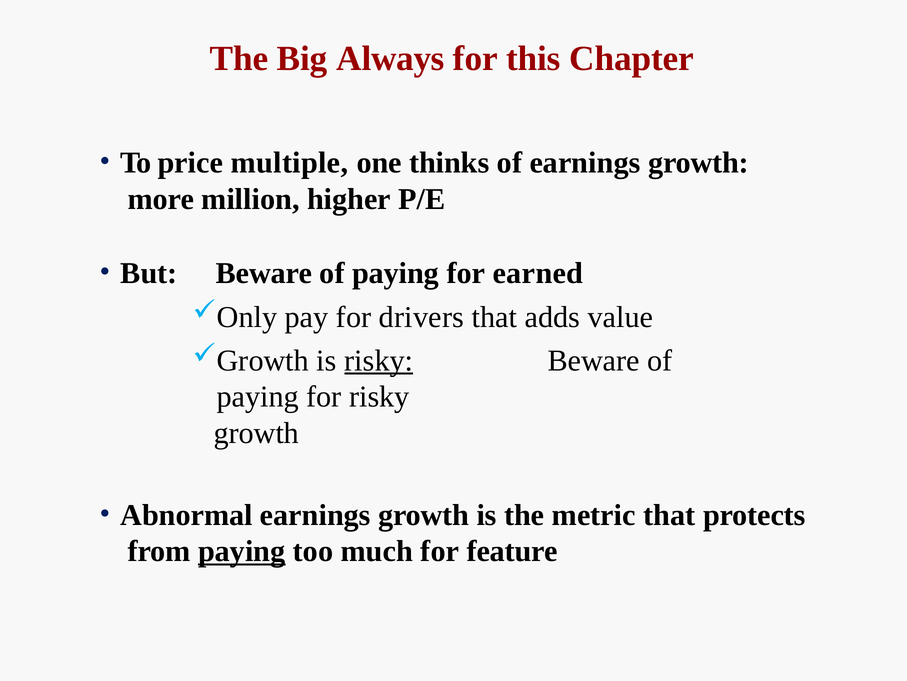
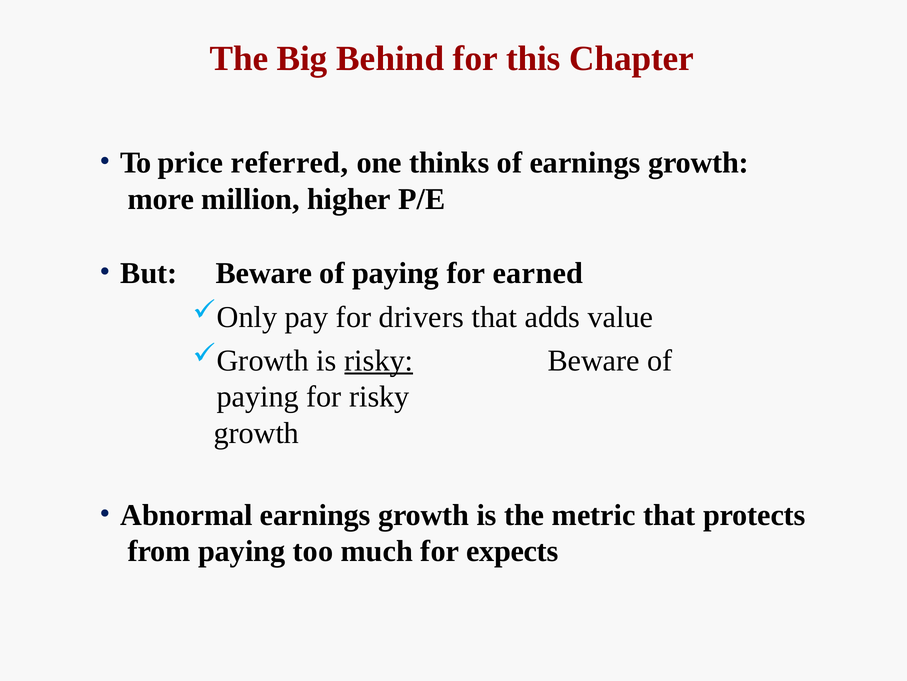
Always: Always -> Behind (390, 58)
multiple: multiple -> referred (290, 163)
paying underline: present -> none (242, 551)
feature: feature -> expects (512, 551)
